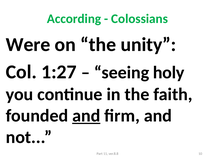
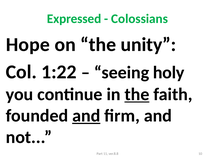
According: According -> Expressed (74, 19)
Were: Were -> Hope (28, 45)
1:27: 1:27 -> 1:22 (59, 72)
the underline: none -> present (137, 94)
